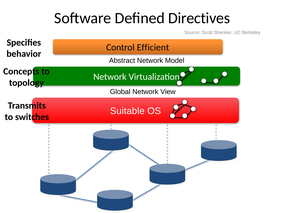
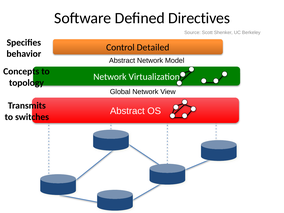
Efficient: Efficient -> Detailed (153, 47)
Suitable: Suitable -> Abstract (127, 111)
